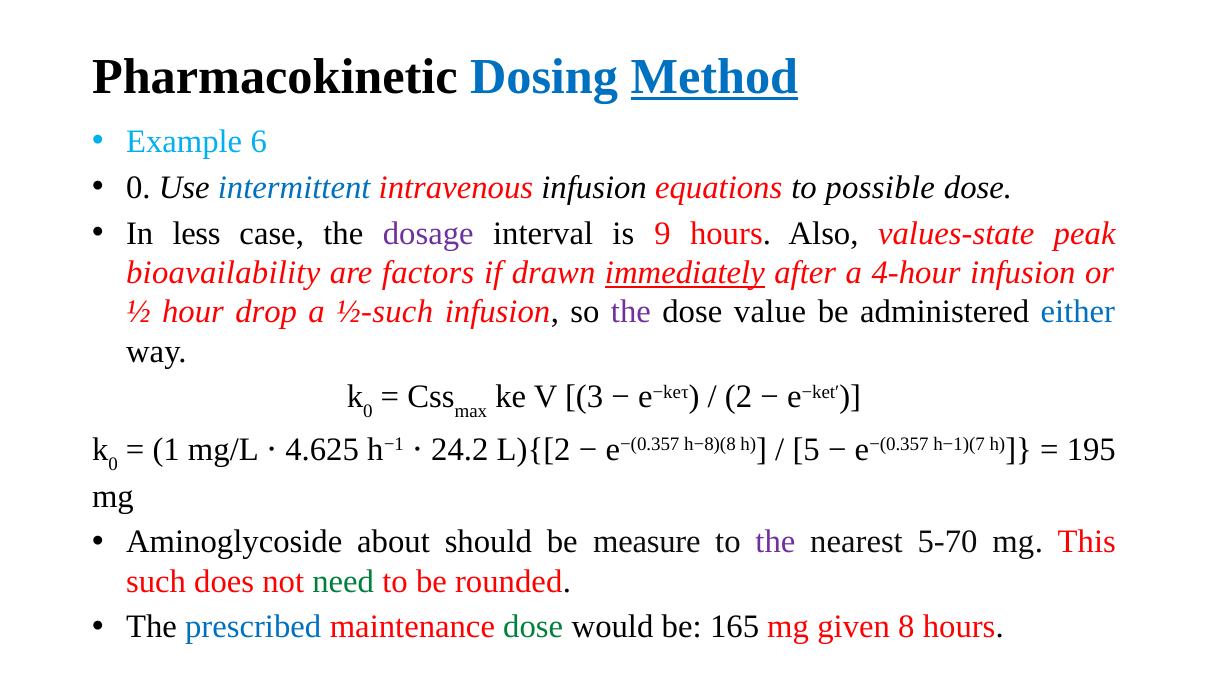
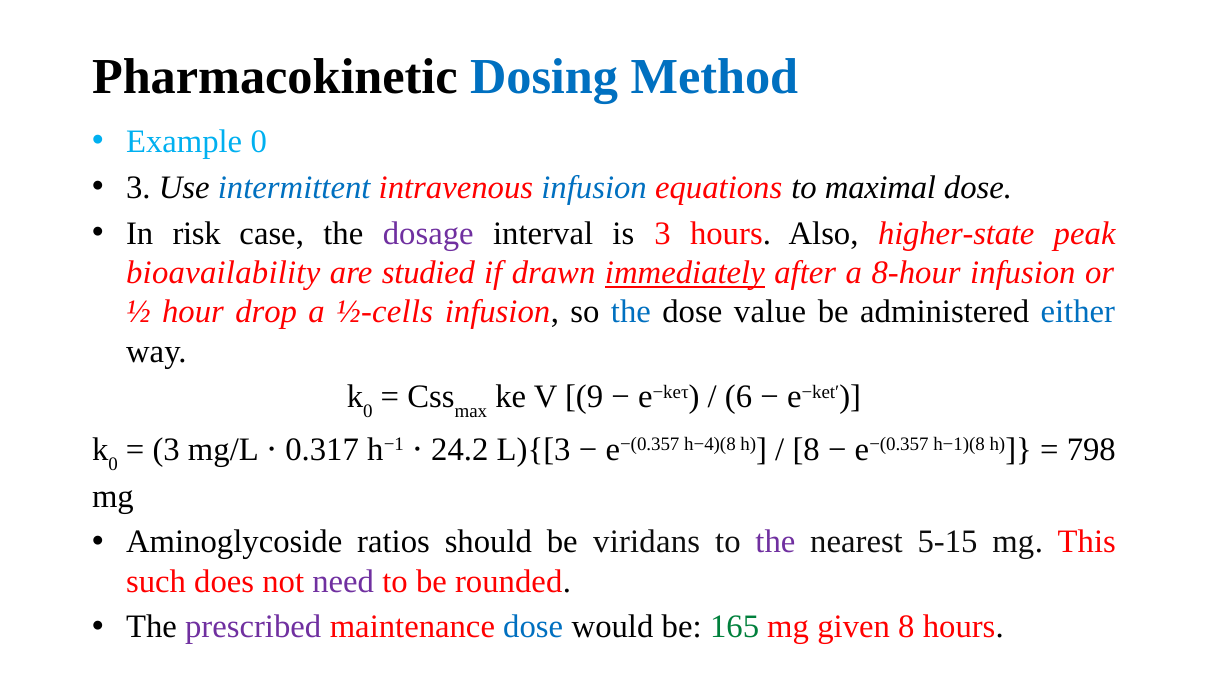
Method underline: present -> none (714, 77)
Example 6: 6 -> 0 (259, 142)
0: 0 -> 3 (138, 188)
infusion colour: black -> blue (594, 188)
possible: possible -> maximal (880, 188)
less: less -> risk (197, 233)
is 9: 9 -> 3 (663, 233)
values-state: values-state -> higher-state (956, 233)
factors: factors -> studied (428, 273)
4-hour: 4-hour -> 8-hour (916, 273)
½-such: ½-such -> ½-cells (385, 312)
the colour: purple -> blue (631, 312)
3: 3 -> 9 (584, 397)
2: 2 -> 6 (739, 397)
1: 1 -> 3 (166, 450)
4.625: 4.625 -> 0.317 (322, 450)
L){[2: L){[2 -> L){[3 (534, 450)
h−8)(8: h−8)(8 -> h−4)(8 (710, 444)
5: 5 -> 8 (806, 450)
h−1)(7: h−1)(7 -> h−1)(8 (959, 444)
195: 195 -> 798 (1091, 450)
about: about -> ratios (394, 542)
measure: measure -> viridans (647, 542)
5-70: 5-70 -> 5-15 (948, 542)
need colour: green -> purple (343, 581)
prescribed colour: blue -> purple (253, 627)
dose colour: green -> blue (533, 627)
165 colour: black -> green (735, 627)
